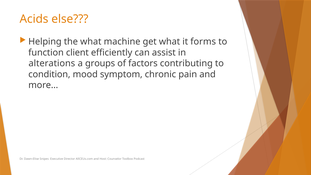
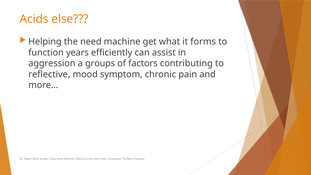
the what: what -> need (91, 42)
client: client -> years (77, 52)
alterations: alterations -> aggression (52, 63)
condition: condition -> reflective (49, 74)
